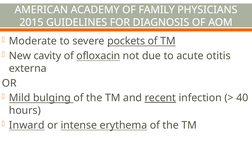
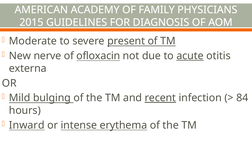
pockets: pockets -> present (126, 41)
cavity: cavity -> nerve (47, 56)
acute underline: none -> present (190, 56)
40: 40 -> 84 (242, 98)
